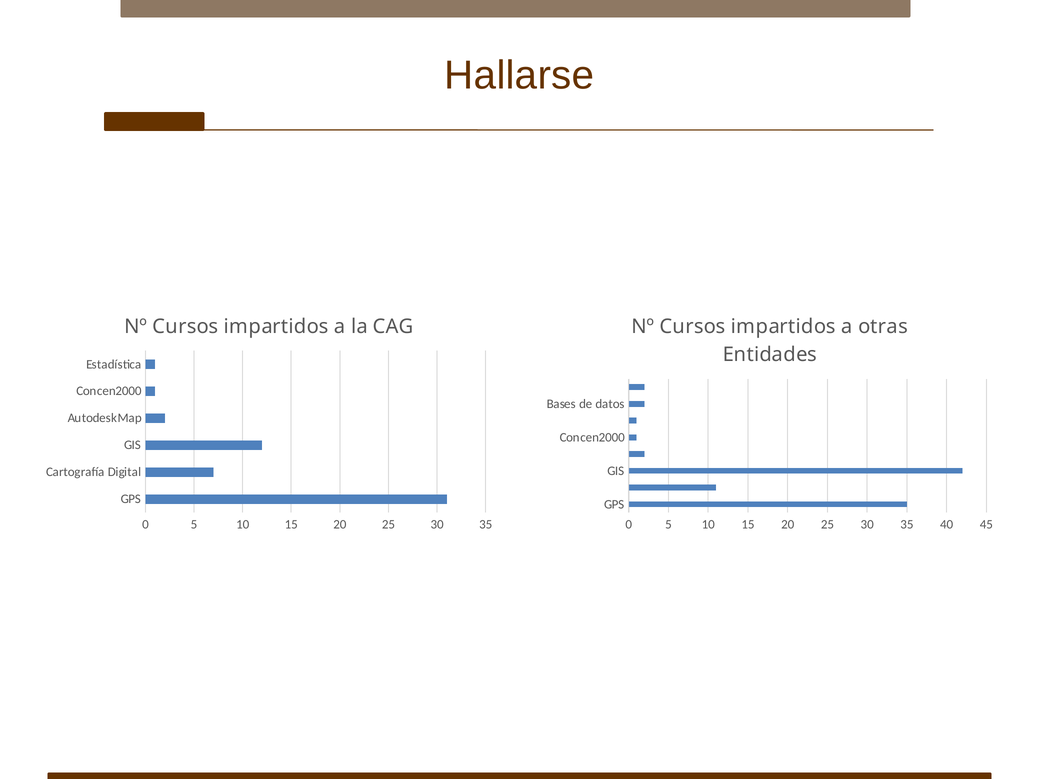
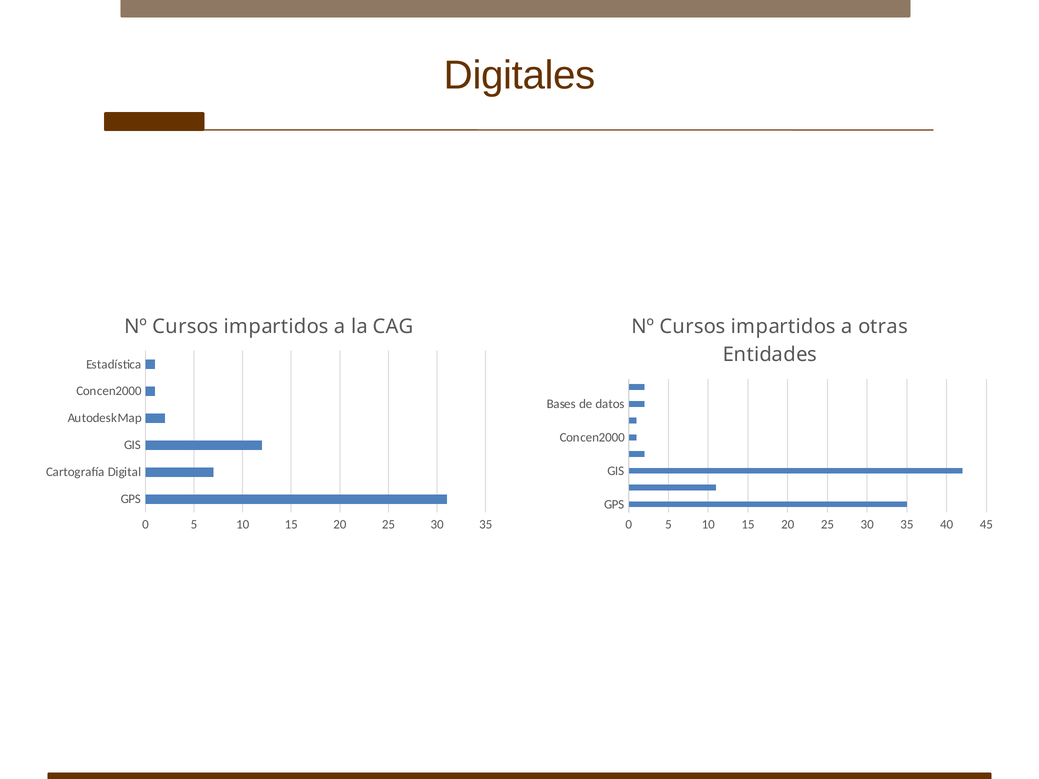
Hallarse: Hallarse -> Digitales (520, 75)
